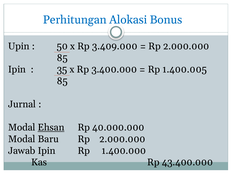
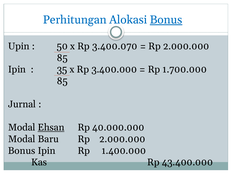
Bonus underline: none -> present (166, 20)
3.409.000: 3.409.000 -> 3.400.070 (115, 46)
1.400.005: 1.400.005 -> 1.700.000 (185, 69)
Jawab: Jawab -> Bonus (22, 151)
